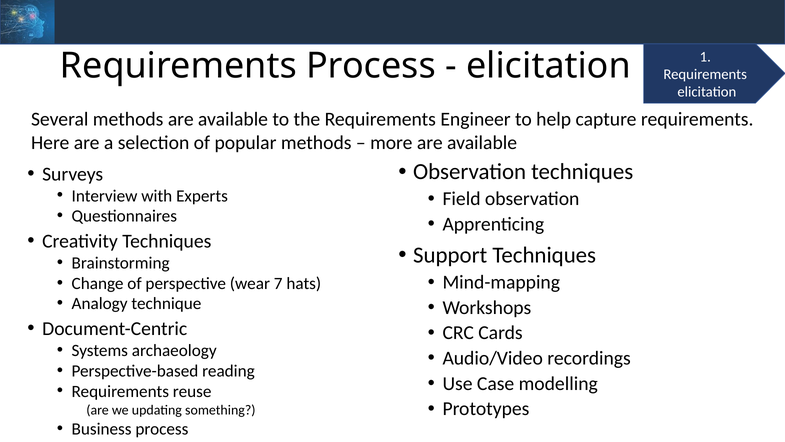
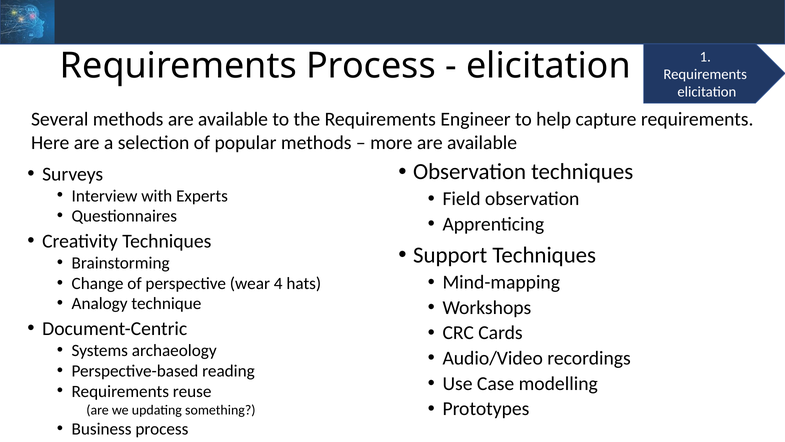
7: 7 -> 4 (278, 283)
